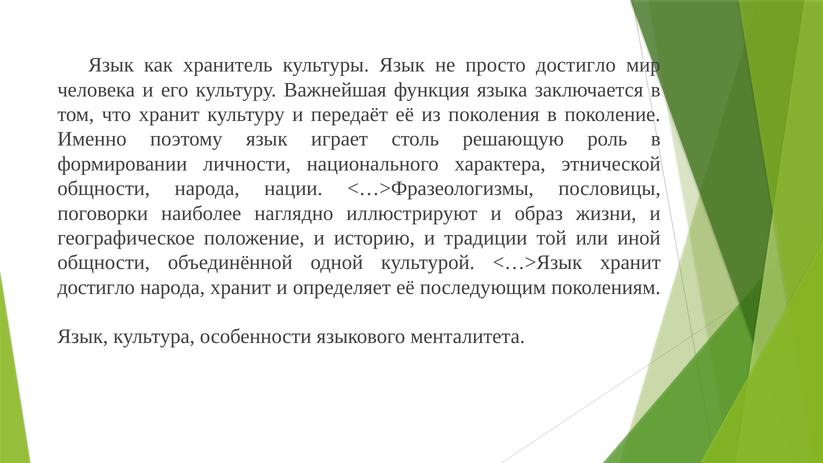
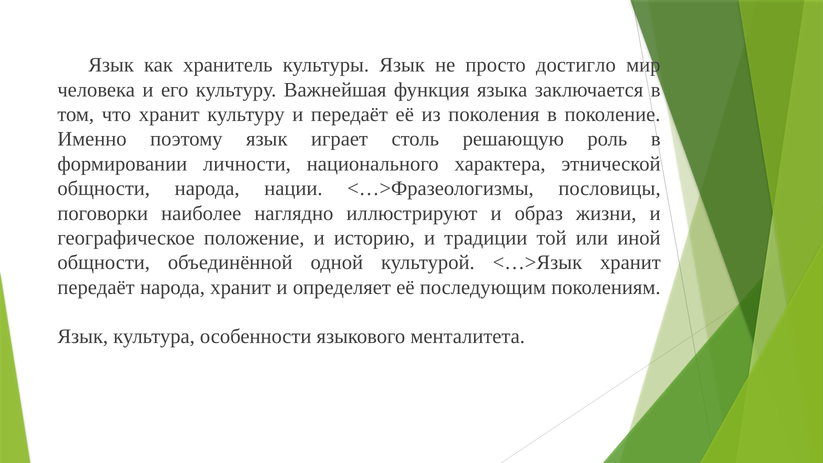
достигло: достигло -> передаёт (96, 287)
